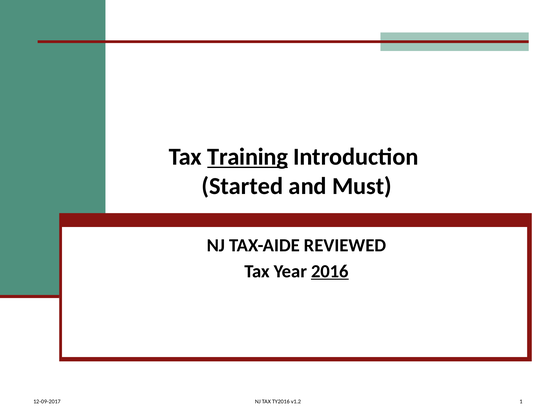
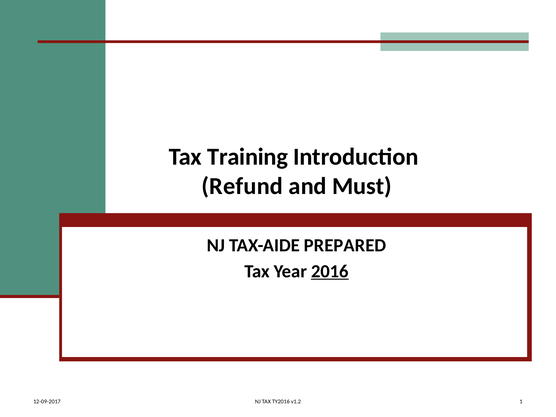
Training underline: present -> none (248, 157)
Started: Started -> Refund (242, 186)
REVIEWED: REVIEWED -> PREPARED (345, 245)
